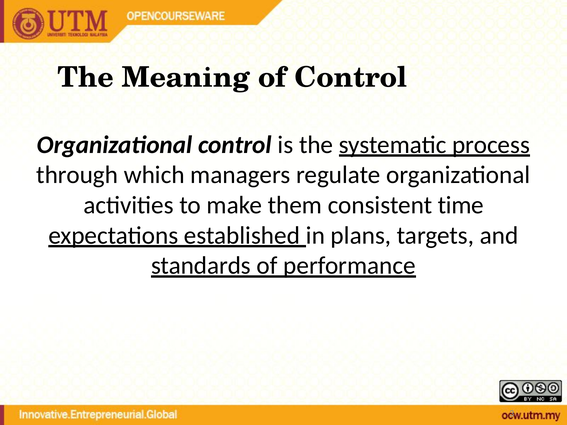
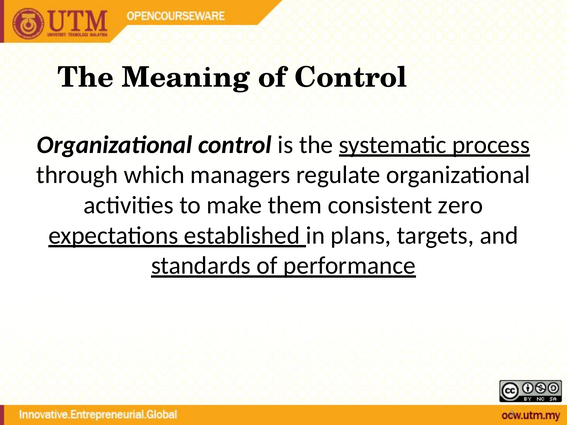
time: time -> zero (461, 205)
